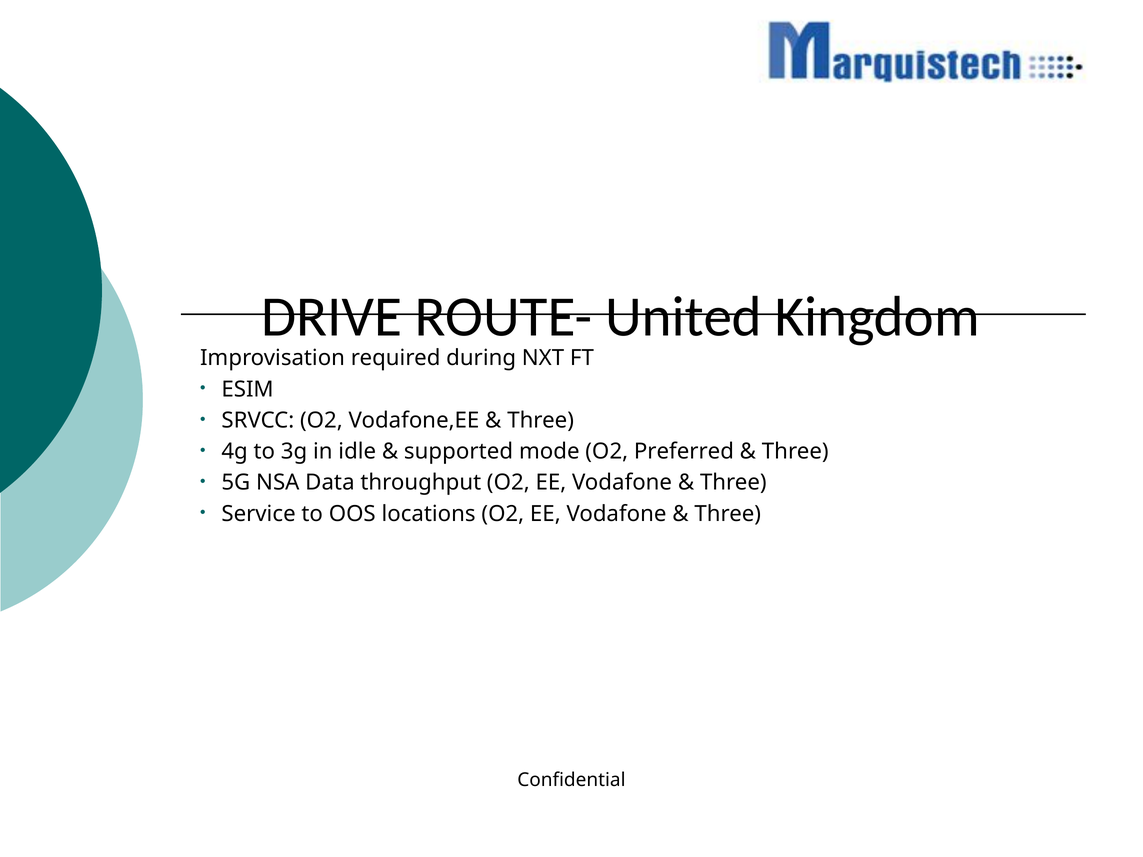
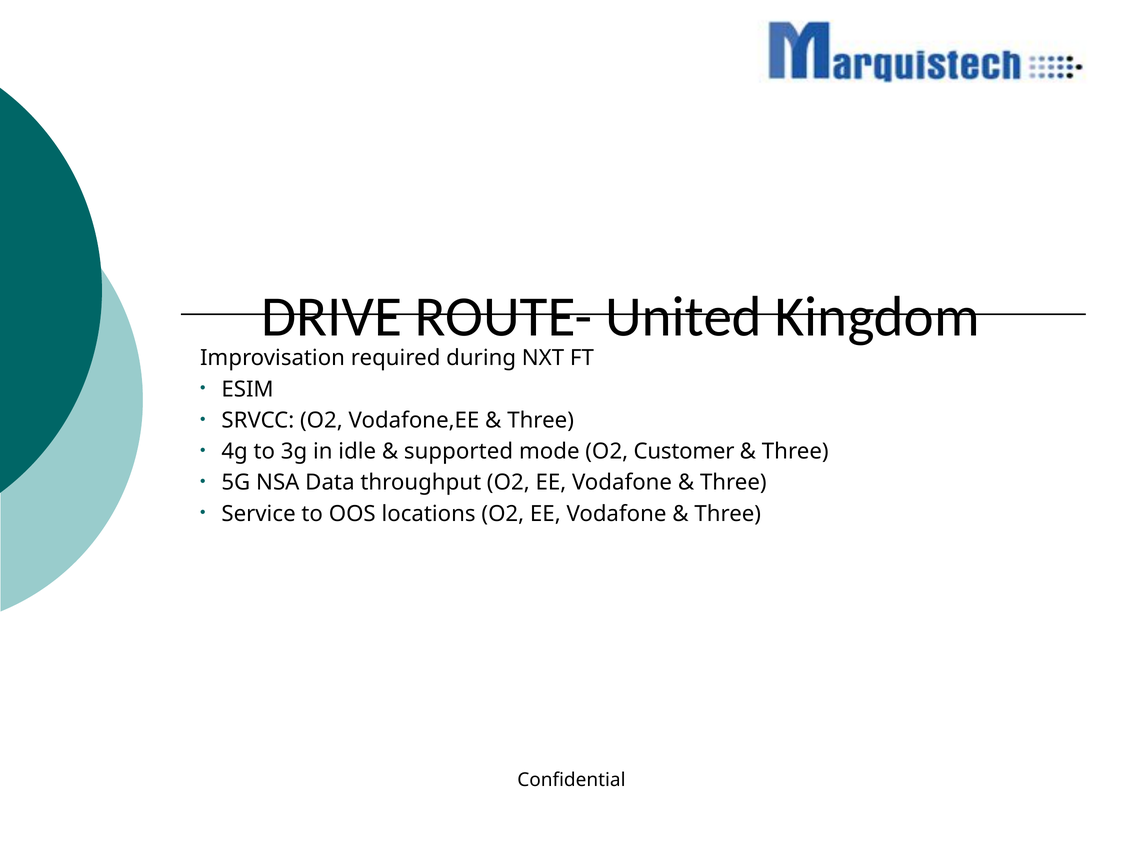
Preferred: Preferred -> Customer (684, 452)
